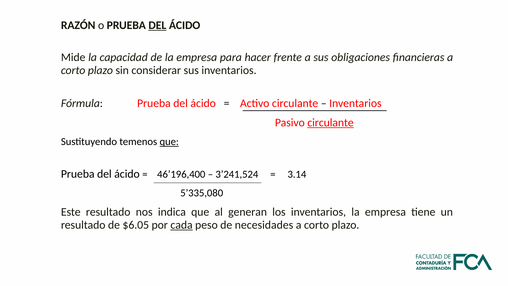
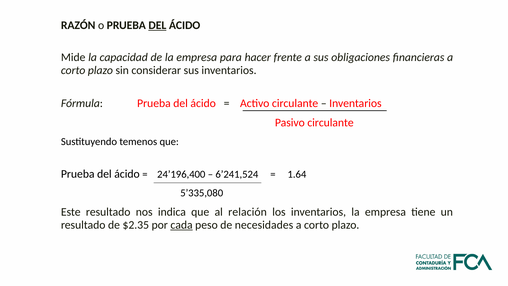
circulante underline: present -> none (330, 123)
que underline: present -> none (169, 142)
46’196,400: 46’196,400 -> 24’196,400 (181, 174)
3’241,524: 3’241,524 -> 6’241,524 (237, 174)
3.14: 3.14 -> 1.64 (297, 174)
generan: generan -> relación (248, 212)
$6.05: $6.05 -> $2.35 (136, 225)
